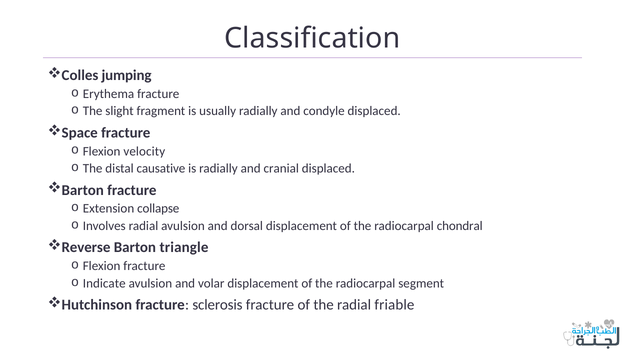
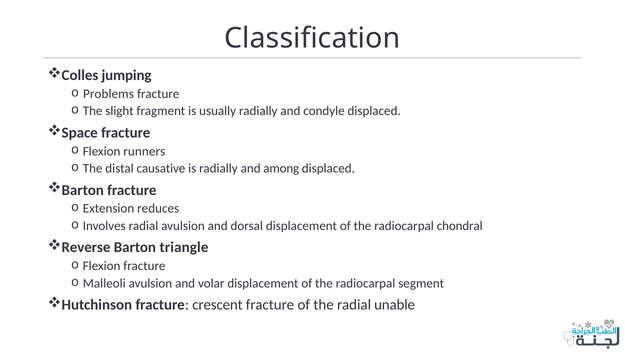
Erythema: Erythema -> Problems (108, 94)
velocity: velocity -> runners (144, 151)
cranial: cranial -> among (281, 168)
collapse: collapse -> reduces (158, 208)
Indicate: Indicate -> Malleoli (104, 283)
sclerosis: sclerosis -> crescent (217, 305)
friable: friable -> unable (395, 305)
